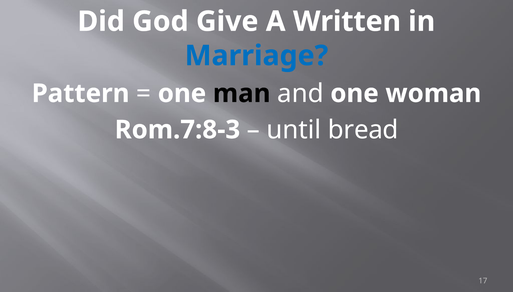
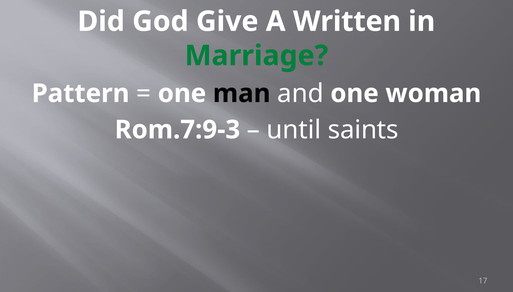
Marriage colour: blue -> green (256, 56)
Rom.7:8-3: Rom.7:8-3 -> Rom.7:9-3 (177, 130)
bread: bread -> saints (363, 130)
